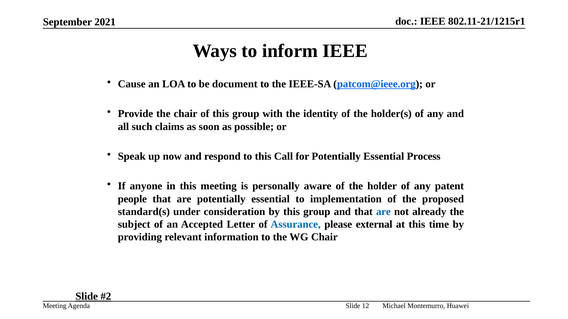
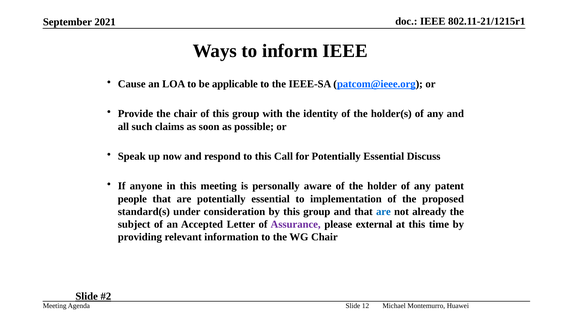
document: document -> applicable (235, 84)
Process: Process -> Discuss (424, 157)
Assurance colour: blue -> purple (296, 225)
